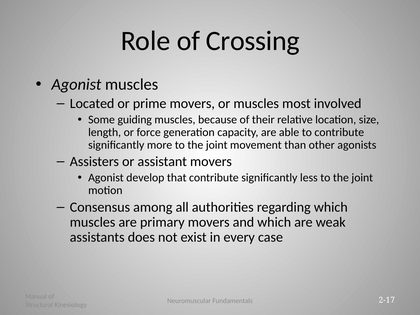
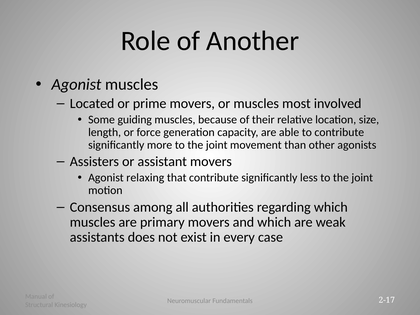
Crossing: Crossing -> Another (253, 41)
develop: develop -> relaxing (145, 178)
